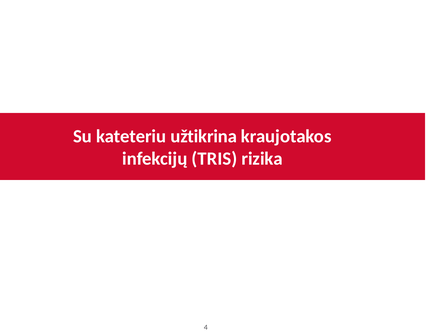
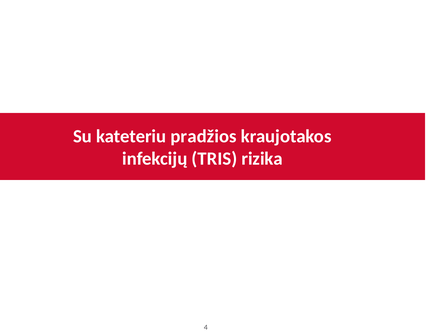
užtikrina: užtikrina -> pradžios (204, 136)
